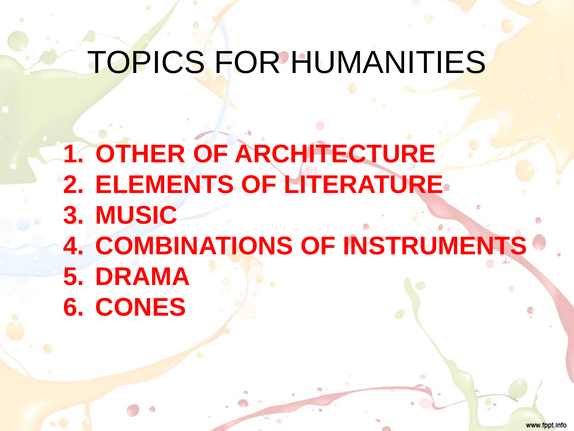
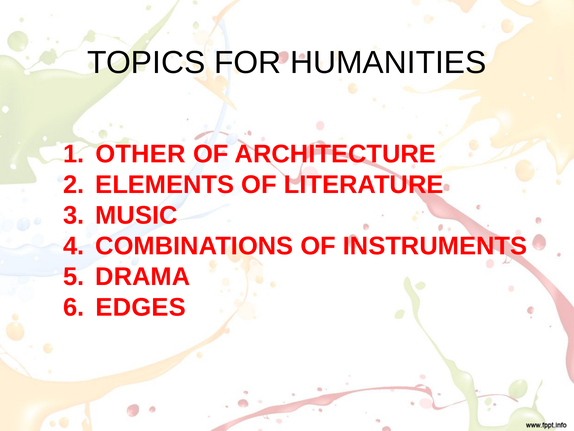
CONES: CONES -> EDGES (141, 307)
